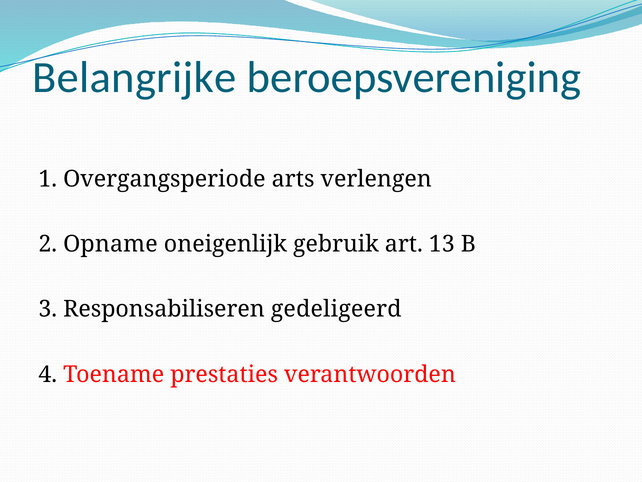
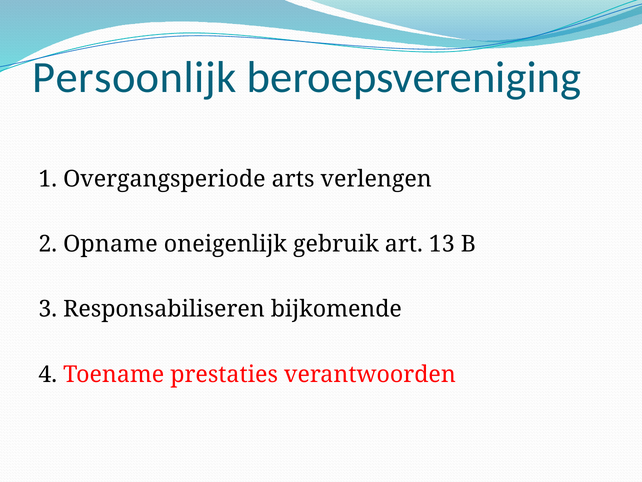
Belangrijke: Belangrijke -> Persoonlijk (134, 78)
gedeligeerd: gedeligeerd -> bijkomende (336, 309)
